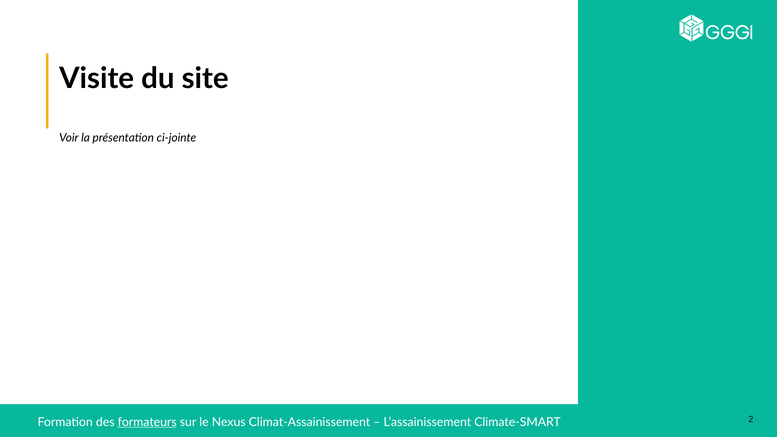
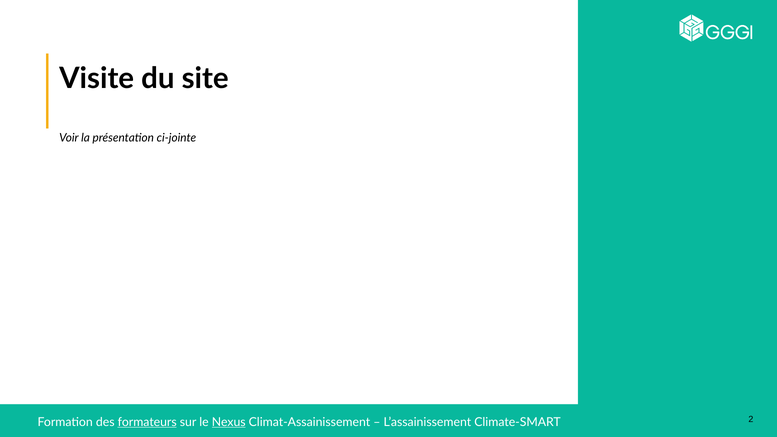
Nexus underline: none -> present (229, 422)
